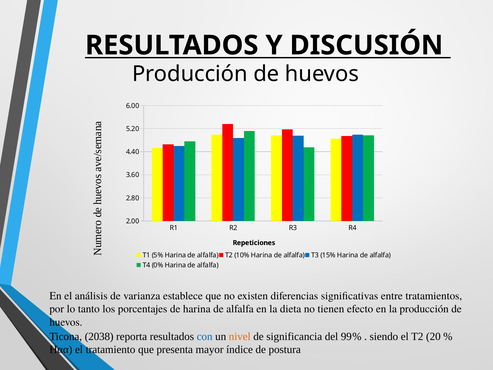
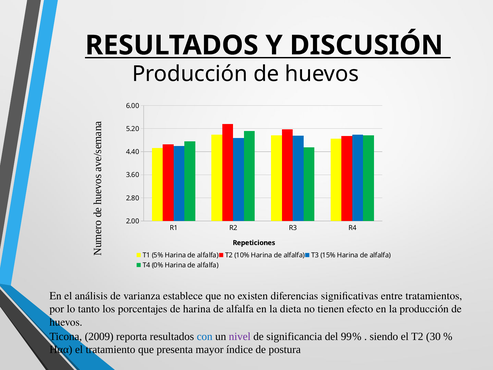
2038: 2038 -> 2009 (99, 336)
nivel colour: orange -> purple (240, 336)
20: 20 -> 30 (433, 336)
